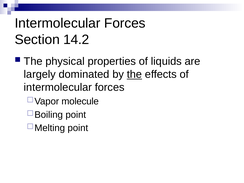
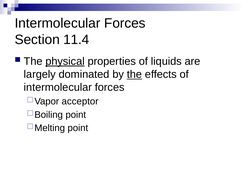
14.2: 14.2 -> 11.4 (76, 40)
physical underline: none -> present (65, 61)
molecule: molecule -> acceptor (80, 101)
